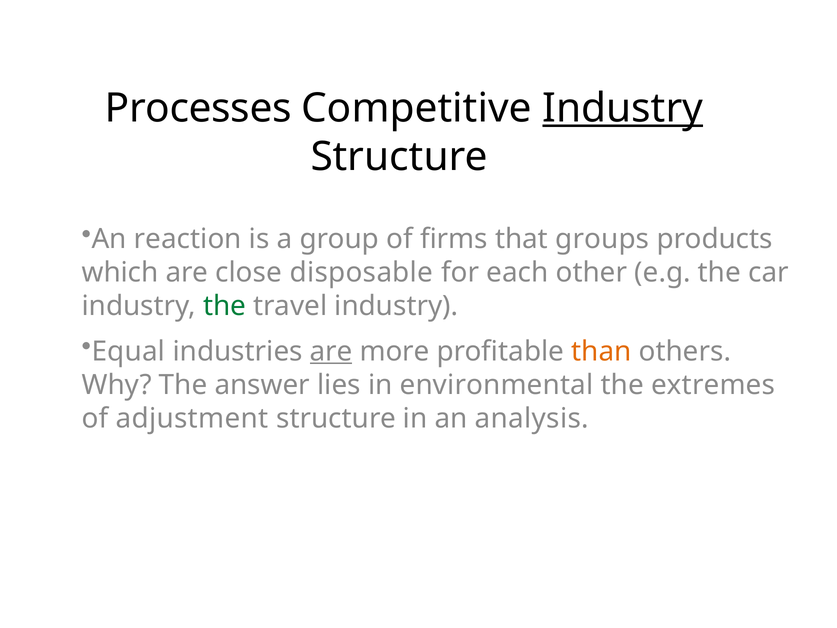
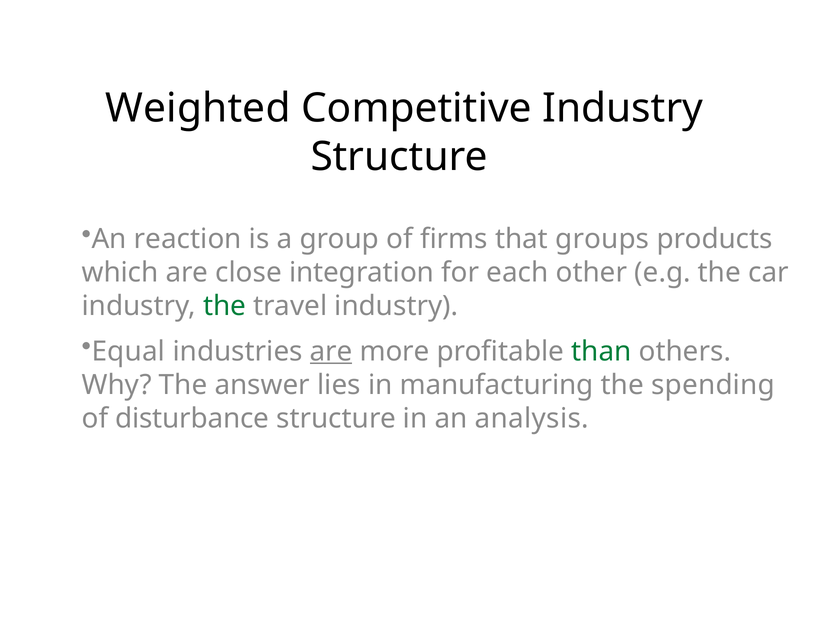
Processes: Processes -> Weighted (198, 108)
Industry underline: present -> none (623, 108)
disposable: disposable -> integration (362, 273)
than colour: orange -> green (601, 351)
environmental: environmental -> manufacturing (497, 385)
extremes: extremes -> spending (713, 385)
adjustment: adjustment -> disturbance (192, 418)
